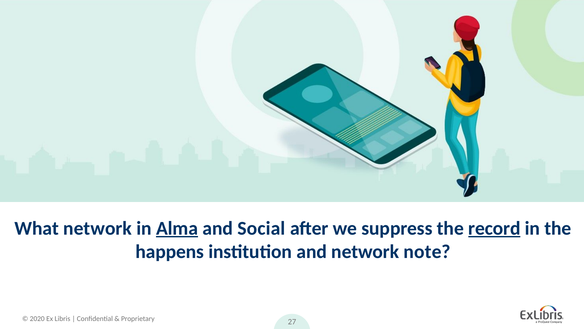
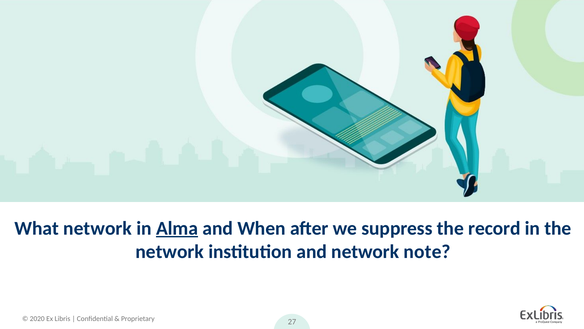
Social: Social -> When (262, 228)
record underline: present -> none (494, 228)
happens: happens -> network (170, 251)
